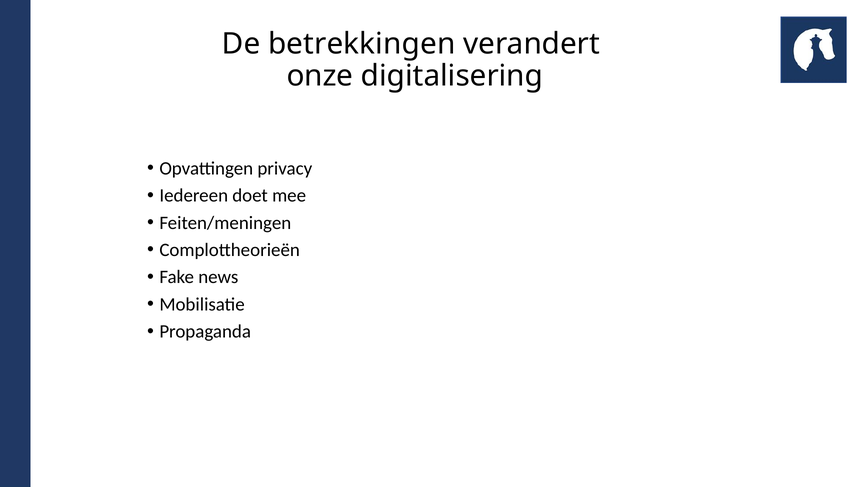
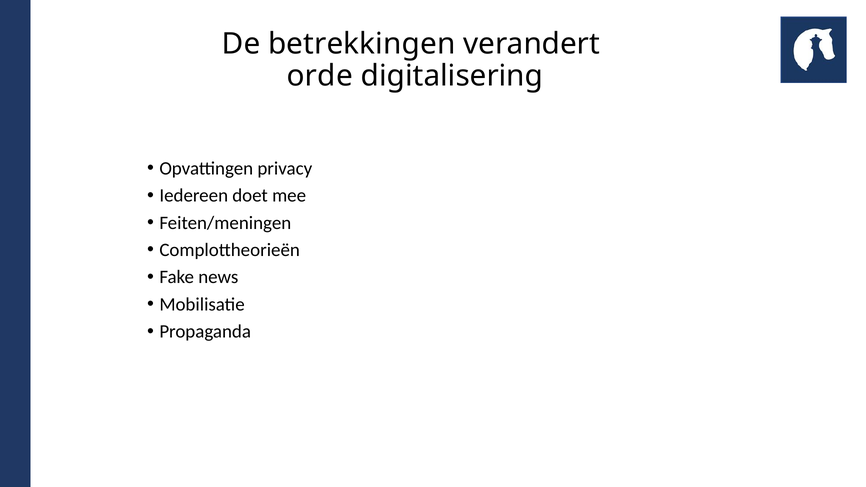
onze: onze -> orde (320, 76)
